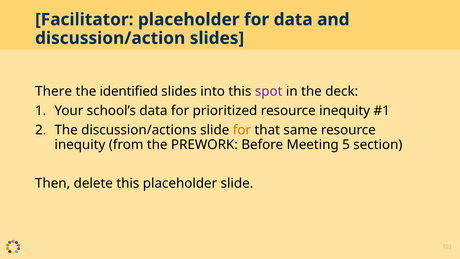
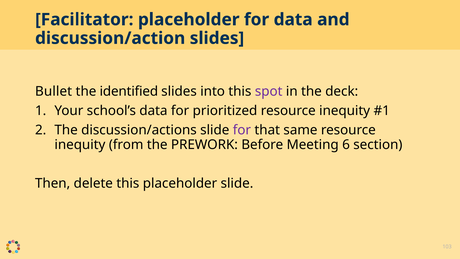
There: There -> Bullet (54, 91)
for colour: orange -> purple (242, 130)
5: 5 -> 6 (346, 145)
